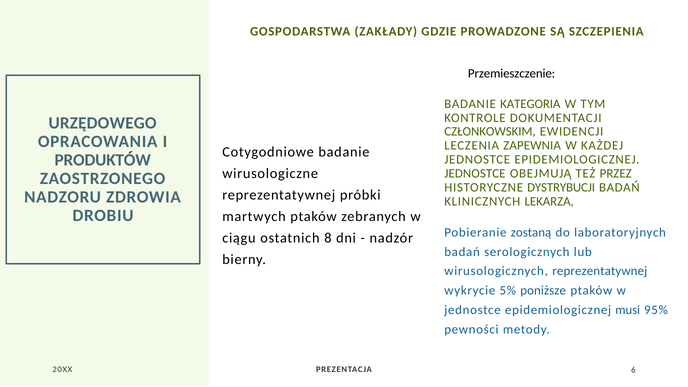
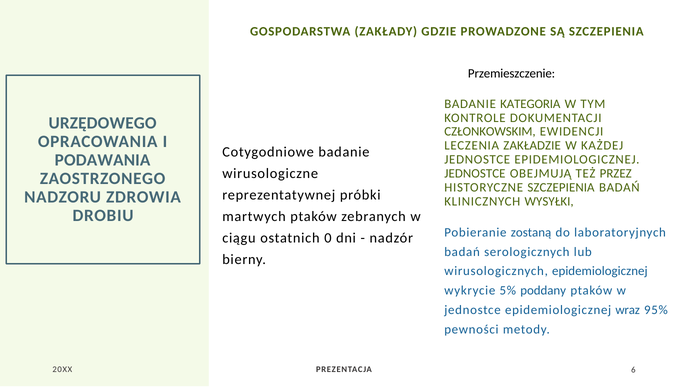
ZAPEWNIA: ZAPEWNIA -> ZAKŁADZIE (532, 146)
PRODUKTÓW: PRODUKTÓW -> PODAWANIA (103, 160)
HISTORYCZNE DYSTRYBUCJI: DYSTRYBUCJI -> SZCZEPIENIA (561, 187)
LEKARZA: LEKARZA -> WYSYŁKI (549, 201)
8: 8 -> 0 (328, 238)
wirusologicznych reprezentatywnej: reprezentatywnej -> epidemiologicznej (600, 271)
poniższe: poniższe -> poddany (543, 291)
musi: musi -> wraz (628, 310)
